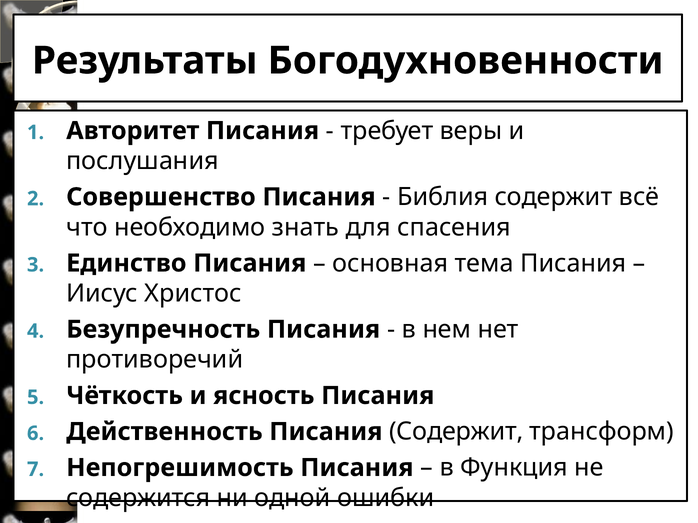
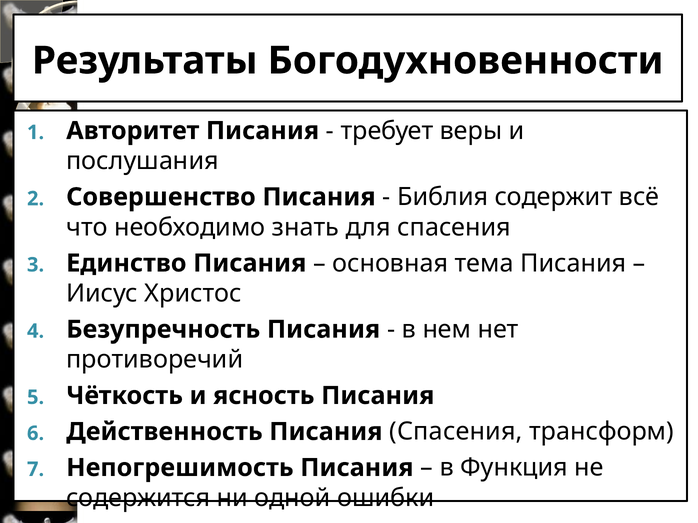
Писания Содержит: Содержит -> Спасения (456, 432)
